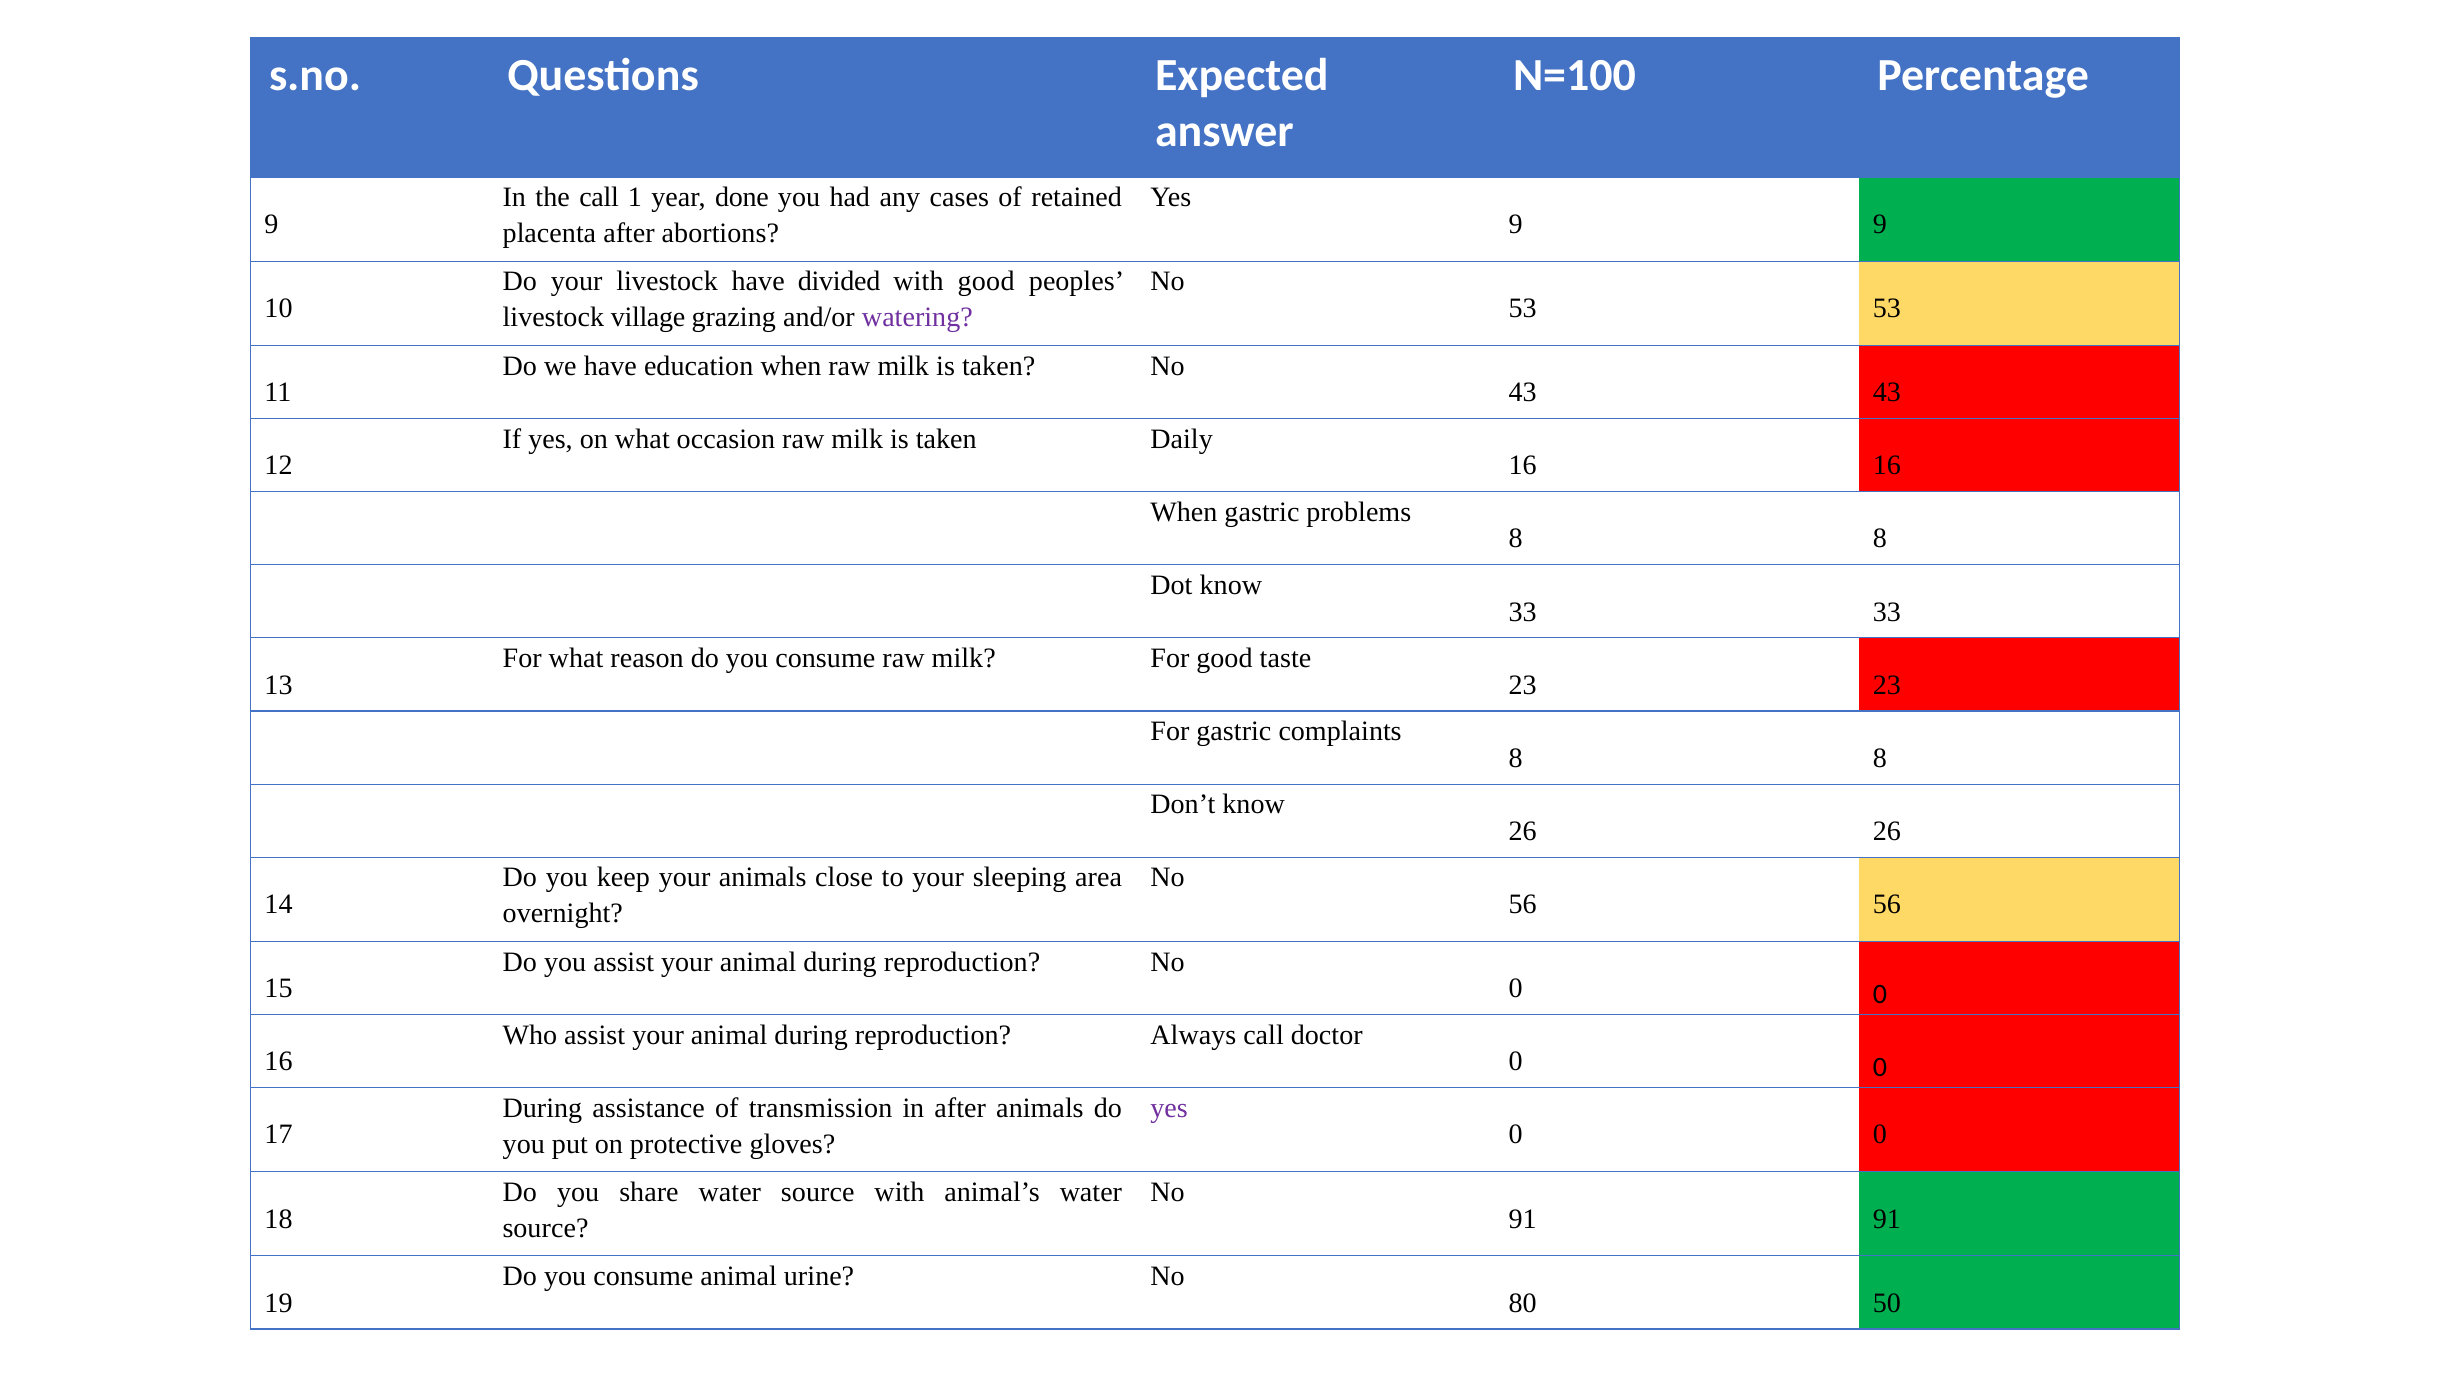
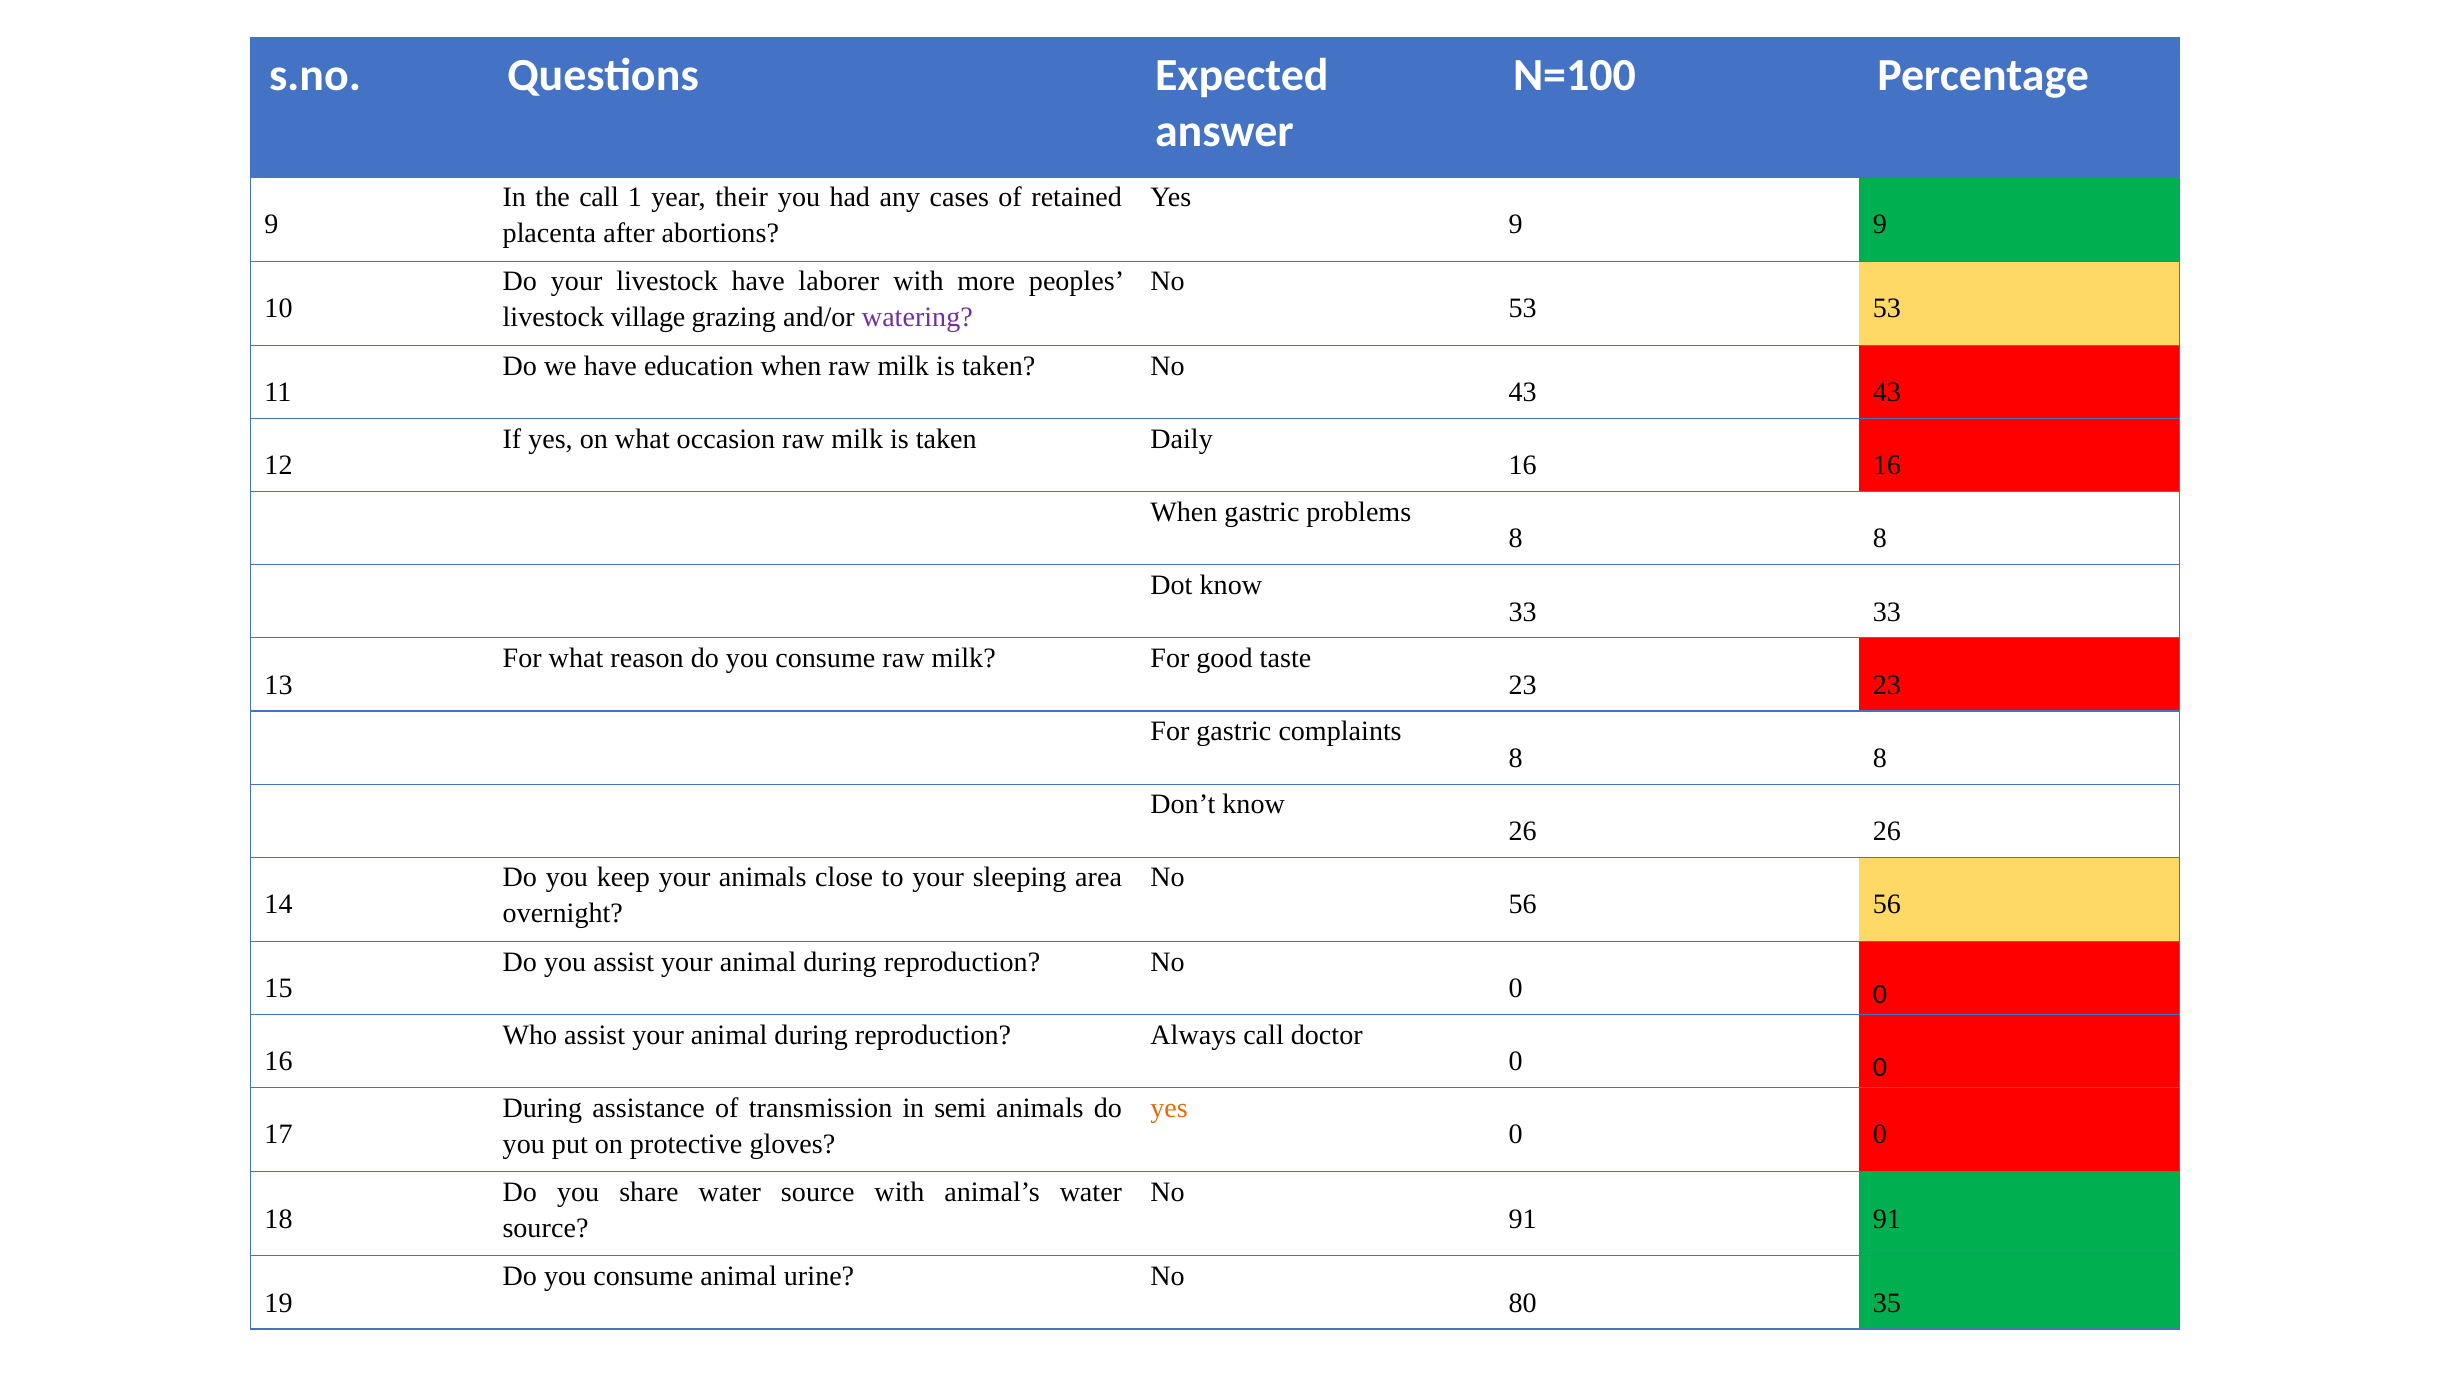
done: done -> their (742, 198)
divided: divided -> laborer (839, 282)
with good: good -> more (986, 282)
in after: after -> semi (960, 1108)
yes colour: purple -> orange (1169, 1108)
50: 50 -> 35 (1887, 1303)
